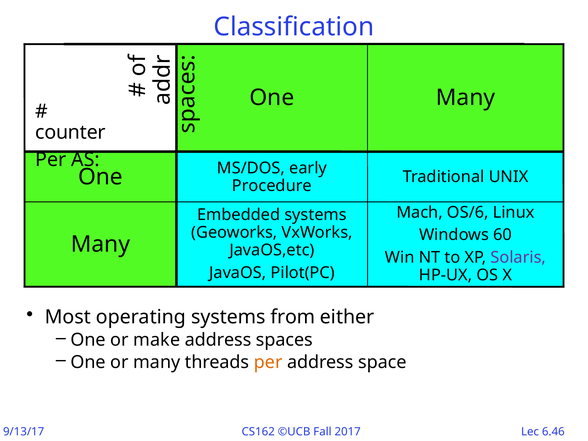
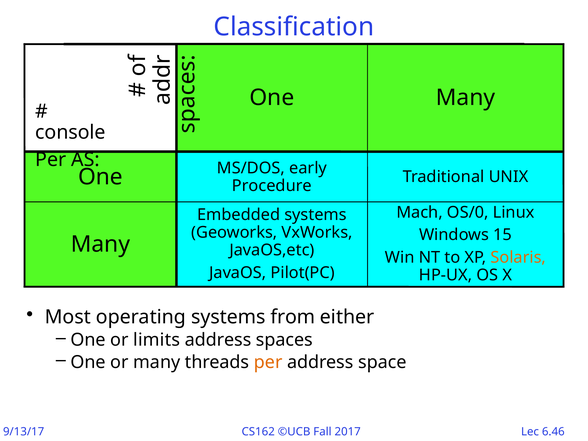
counter: counter -> console (70, 133)
OS/6: OS/6 -> OS/0 (468, 212)
60: 60 -> 15 (503, 235)
Solaris colour: purple -> orange (518, 257)
make: make -> limits (157, 340)
